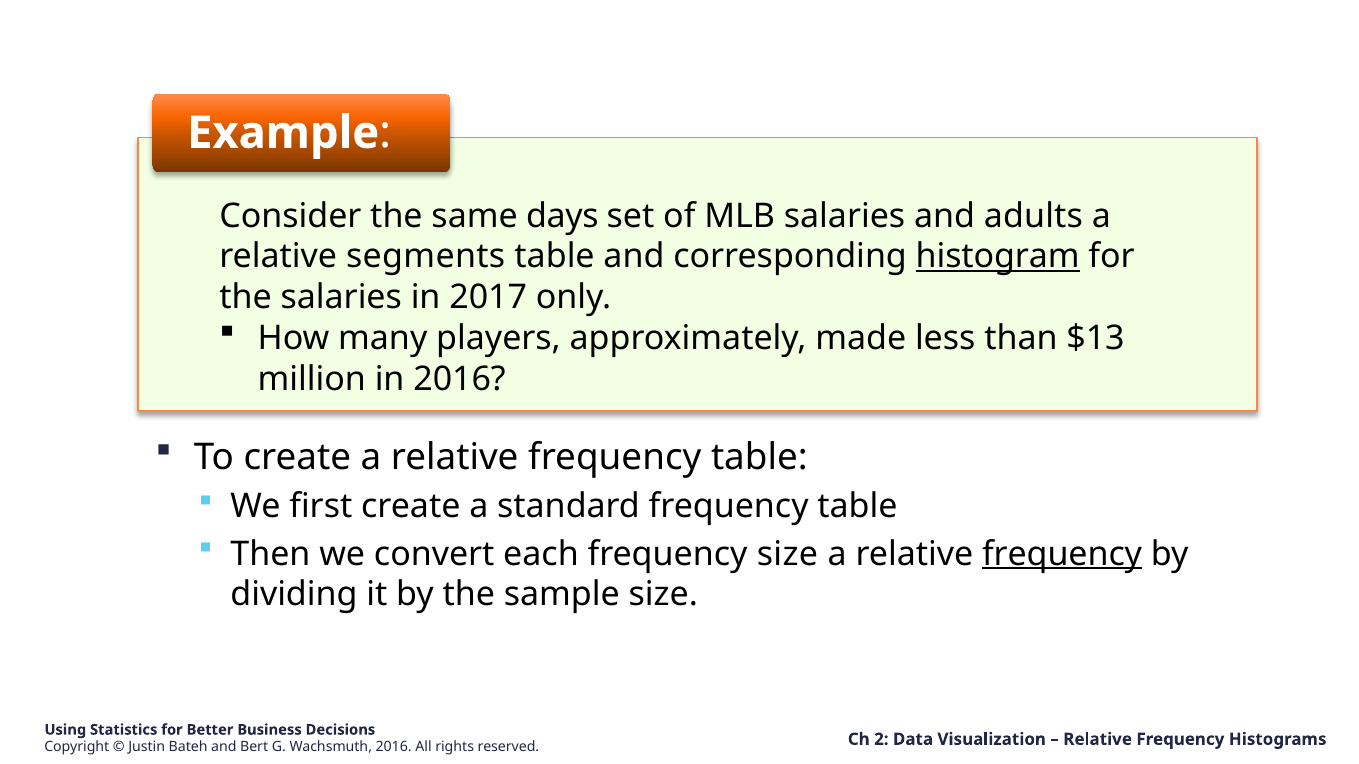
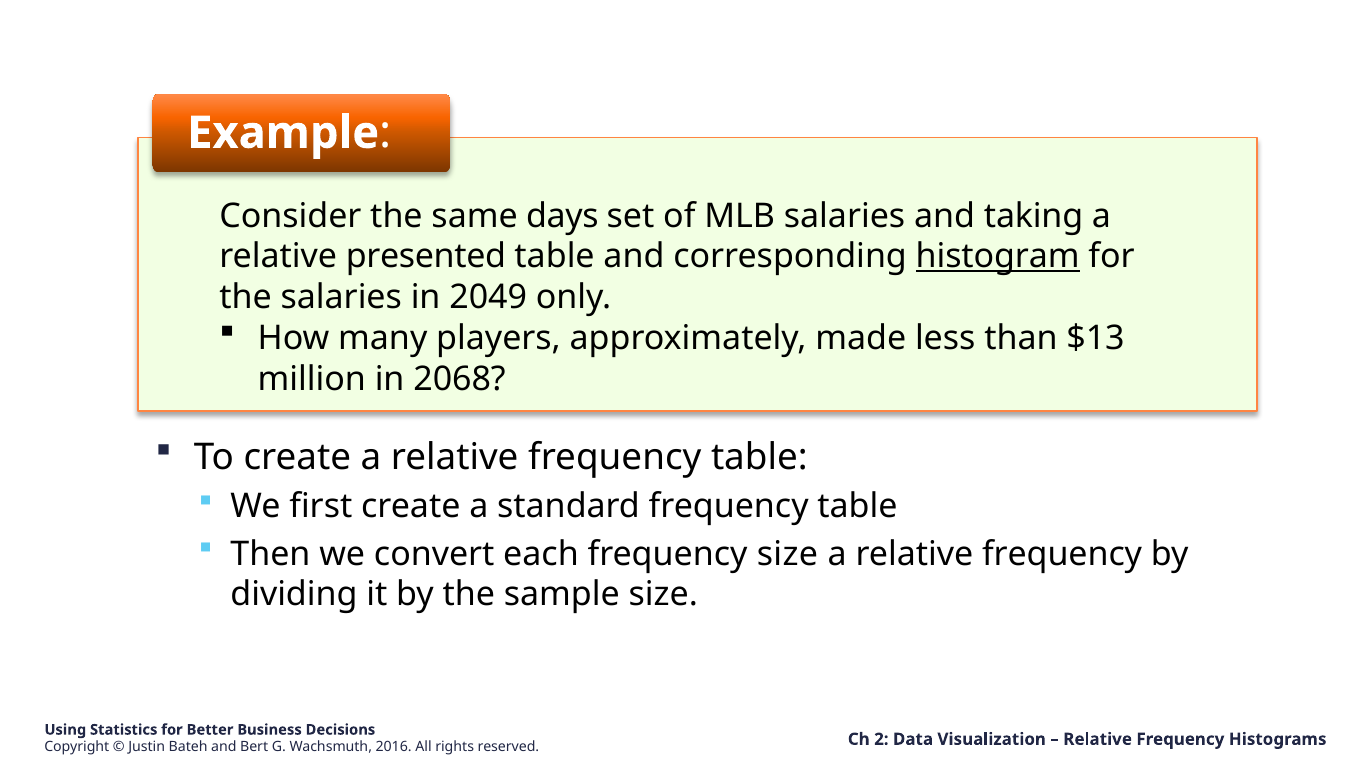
adults: adults -> taking (1034, 216)
segments: segments -> presented (426, 257)
2017: 2017 -> 2049 (488, 297)
in 2016: 2016 -> 2068 (460, 379)
frequency underline: present -> none (1062, 554)
